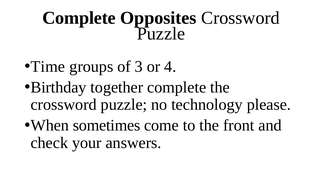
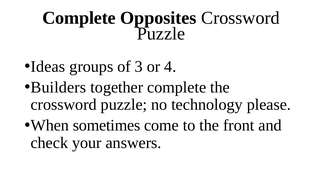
Time: Time -> Ideas (48, 67)
Birthday: Birthday -> Builders (58, 87)
